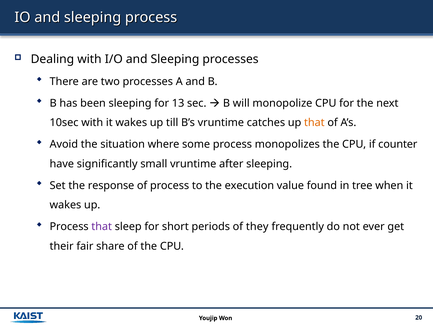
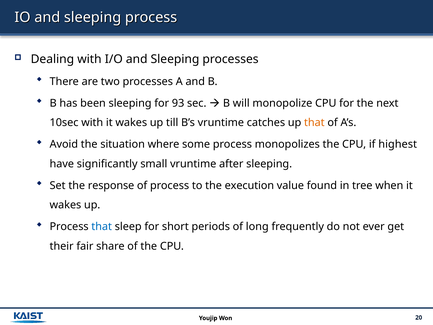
13: 13 -> 93 (178, 103)
counter: counter -> highest (398, 144)
that colour: purple -> blue (102, 226)
they: they -> long (257, 226)
